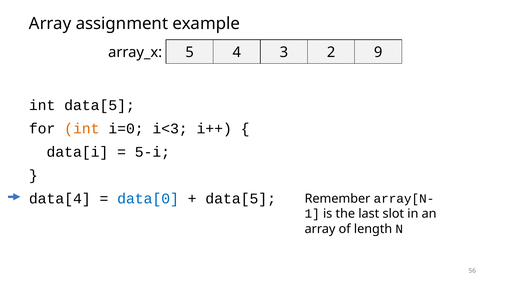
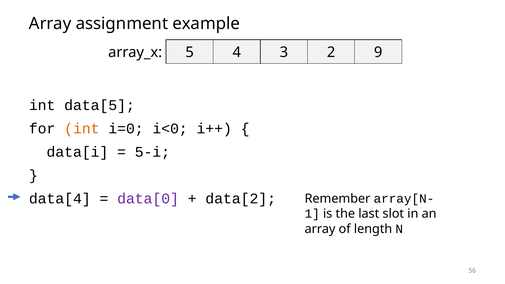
i<3: i<3 -> i<0 (170, 129)
data[0 colour: blue -> purple (148, 199)
data[5: data[5 -> data[2 (241, 199)
